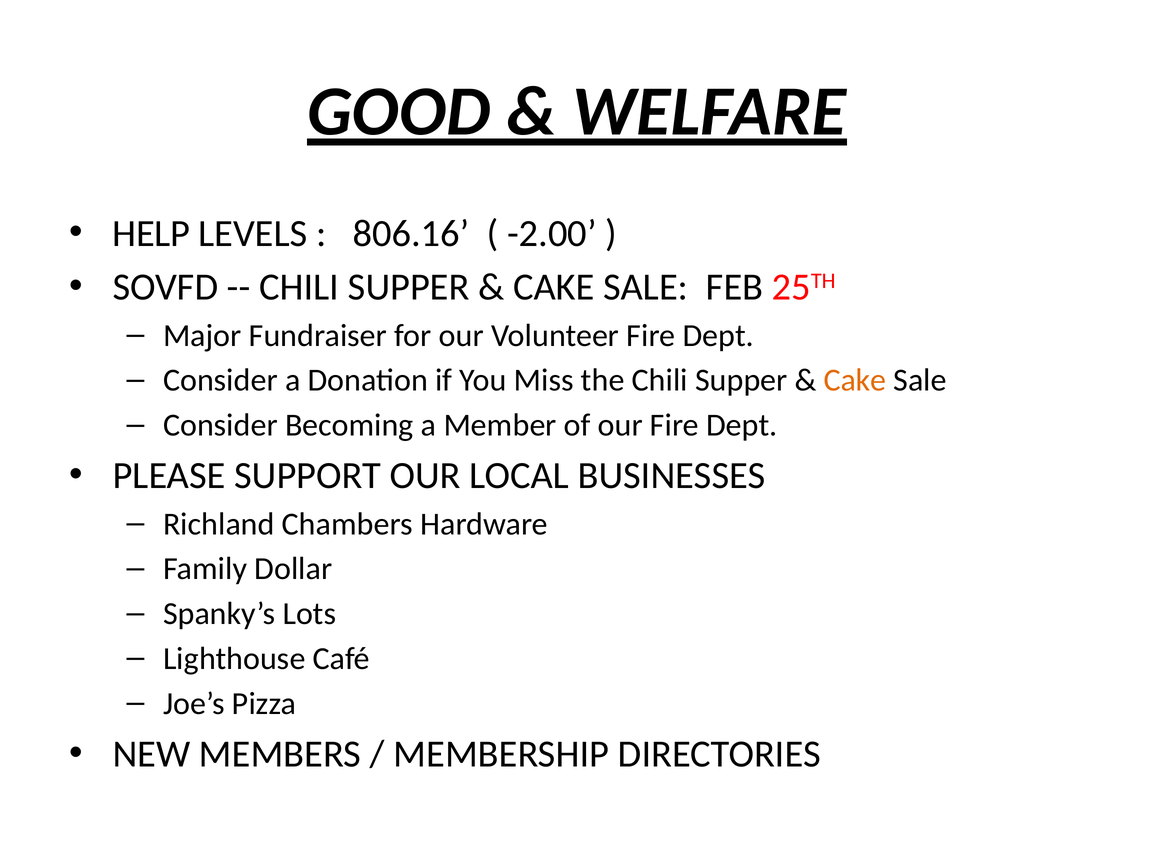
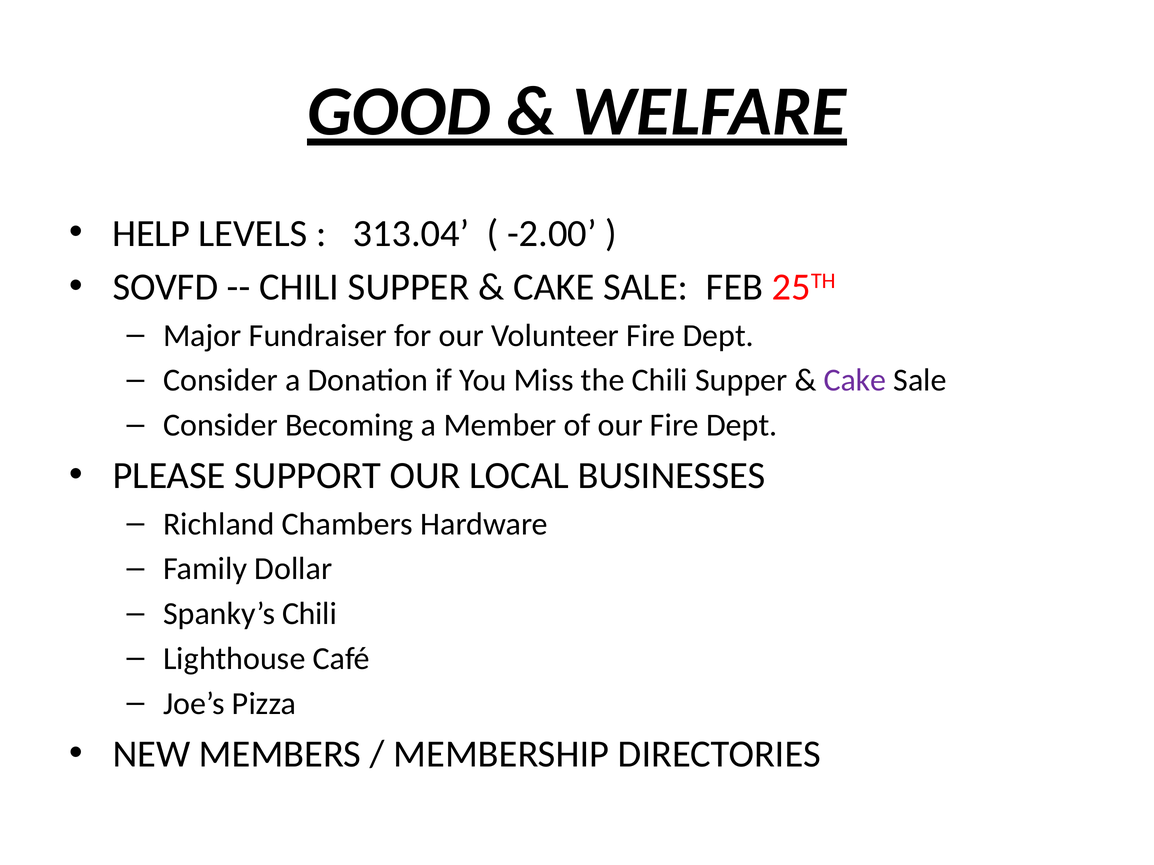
806.16: 806.16 -> 313.04 (411, 234)
Cake colour: orange -> purple (855, 381)
Spanky’s Lots: Lots -> Chili (310, 614)
